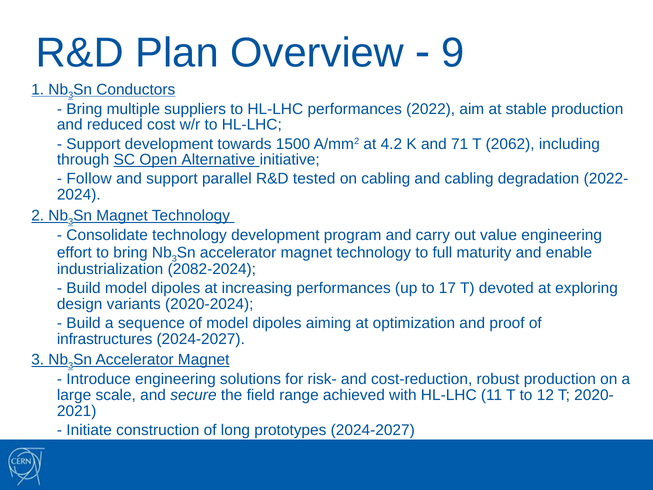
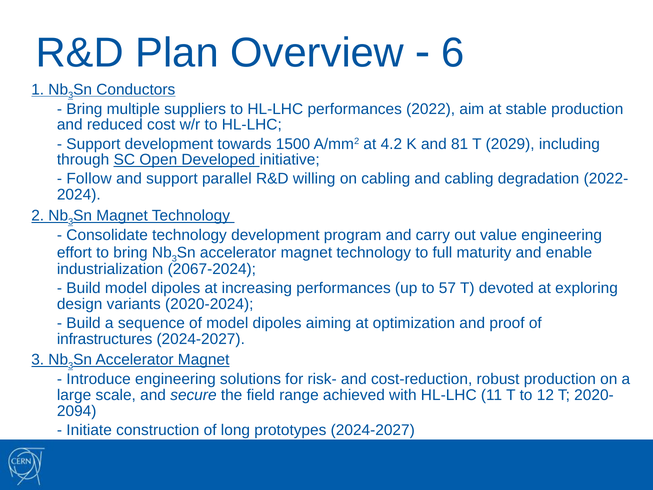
9: 9 -> 6 (453, 53)
71: 71 -> 81 (460, 144)
2062: 2062 -> 2029 (510, 144)
Alternative: Alternative -> Developed (218, 160)
tested: tested -> willing (314, 179)
2082-2024: 2082-2024 -> 2067-2024 (212, 269)
17: 17 -> 57 (447, 288)
2021: 2021 -> 2094 (77, 411)
